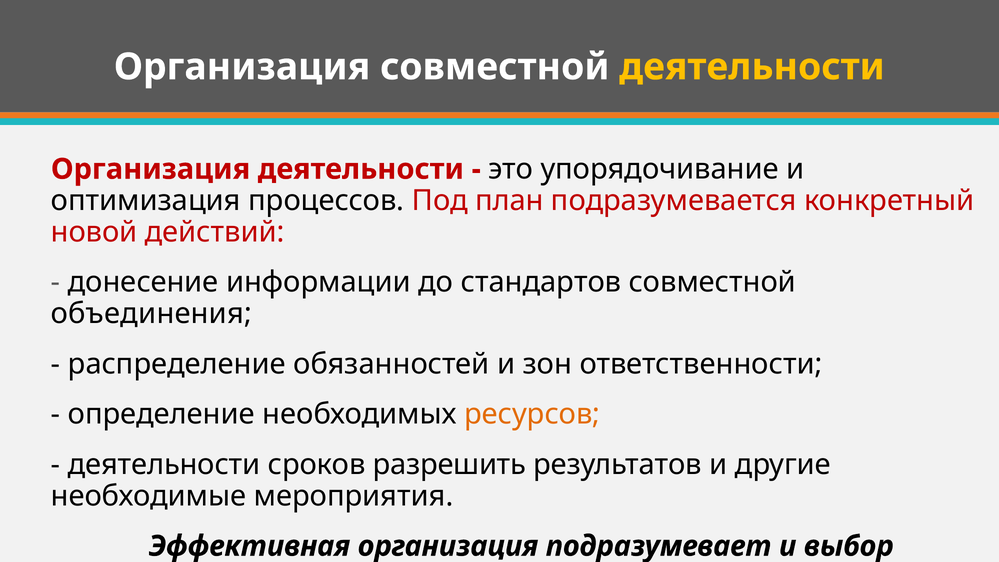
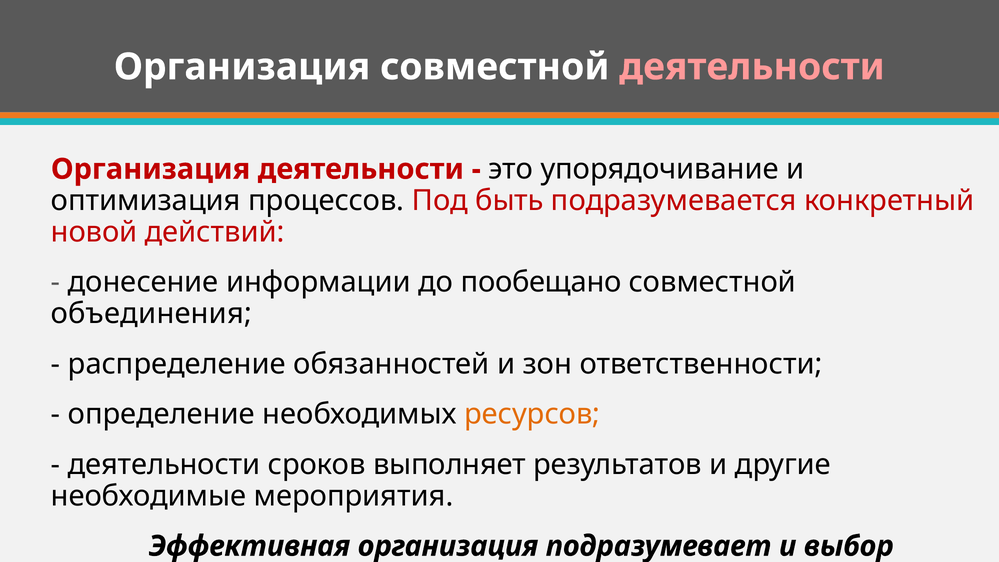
деятельности colour: yellow -> pink (752, 67)
план: план -> быть (510, 201)
стандартов: стандартов -> пообещано (541, 282)
разрешить: разрешить -> выполняет (449, 464)
